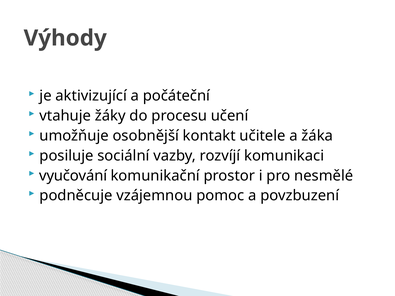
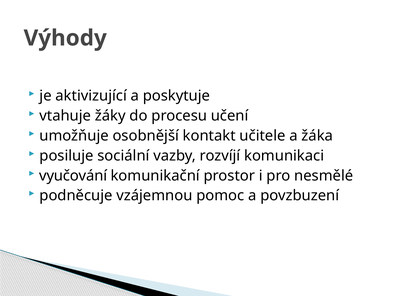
počáteční: počáteční -> poskytuje (176, 96)
